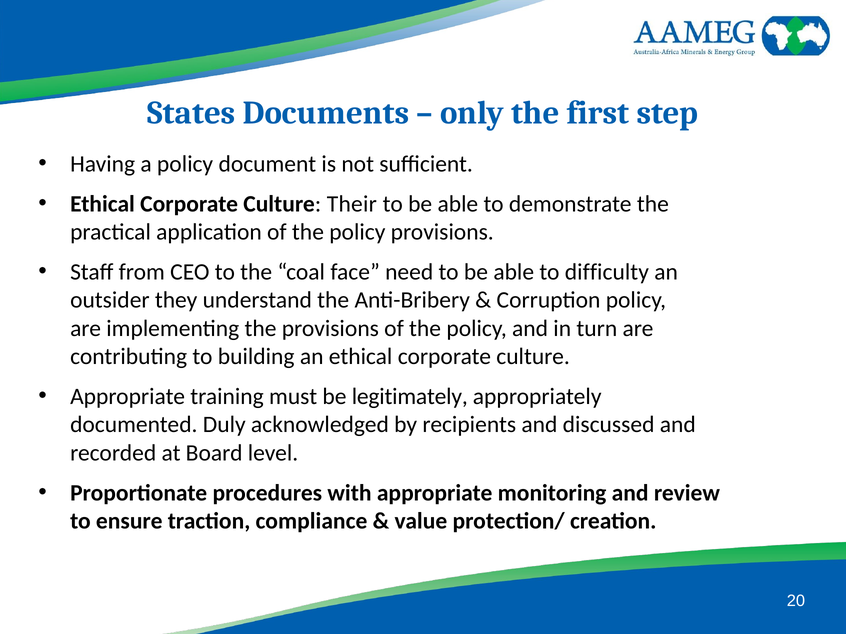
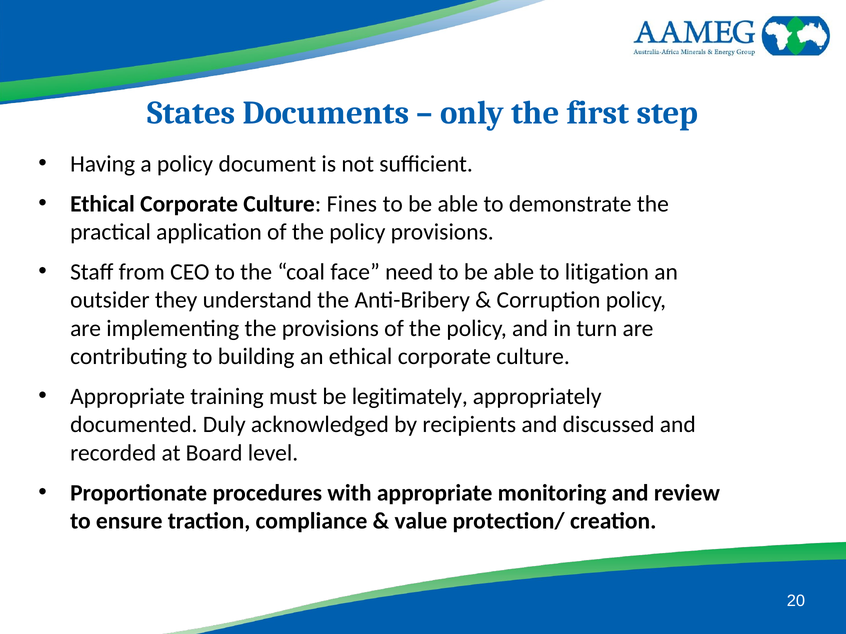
Their: Their -> Fines (352, 204)
difficulty: difficulty -> litigation (607, 272)
